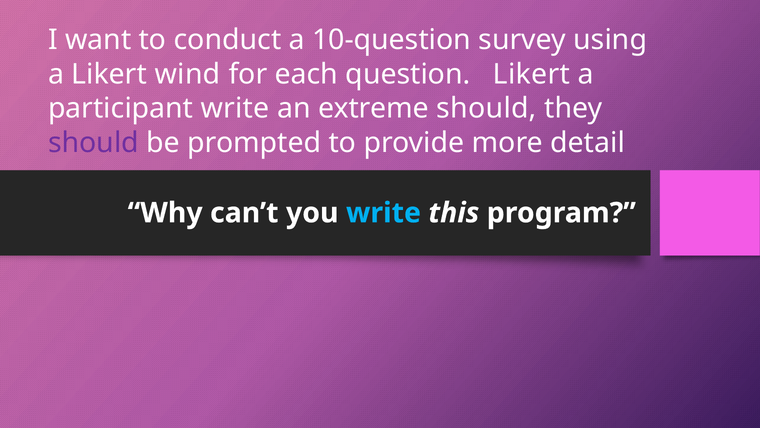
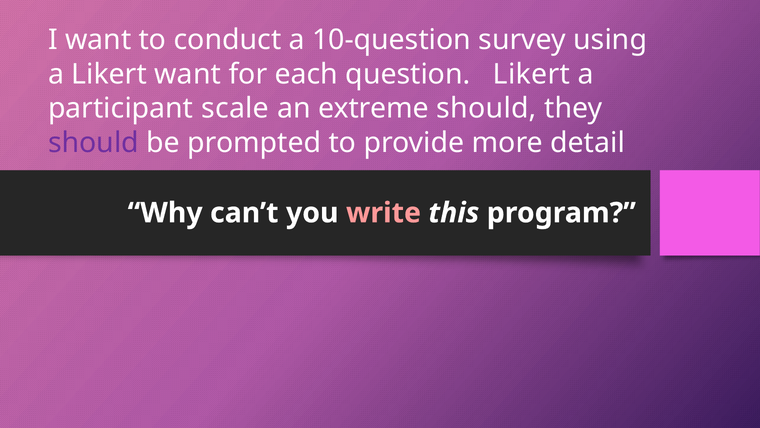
Likert wind: wind -> want (188, 74)
participant write: write -> scale (235, 108)
write colour: light blue -> pink (384, 213)
